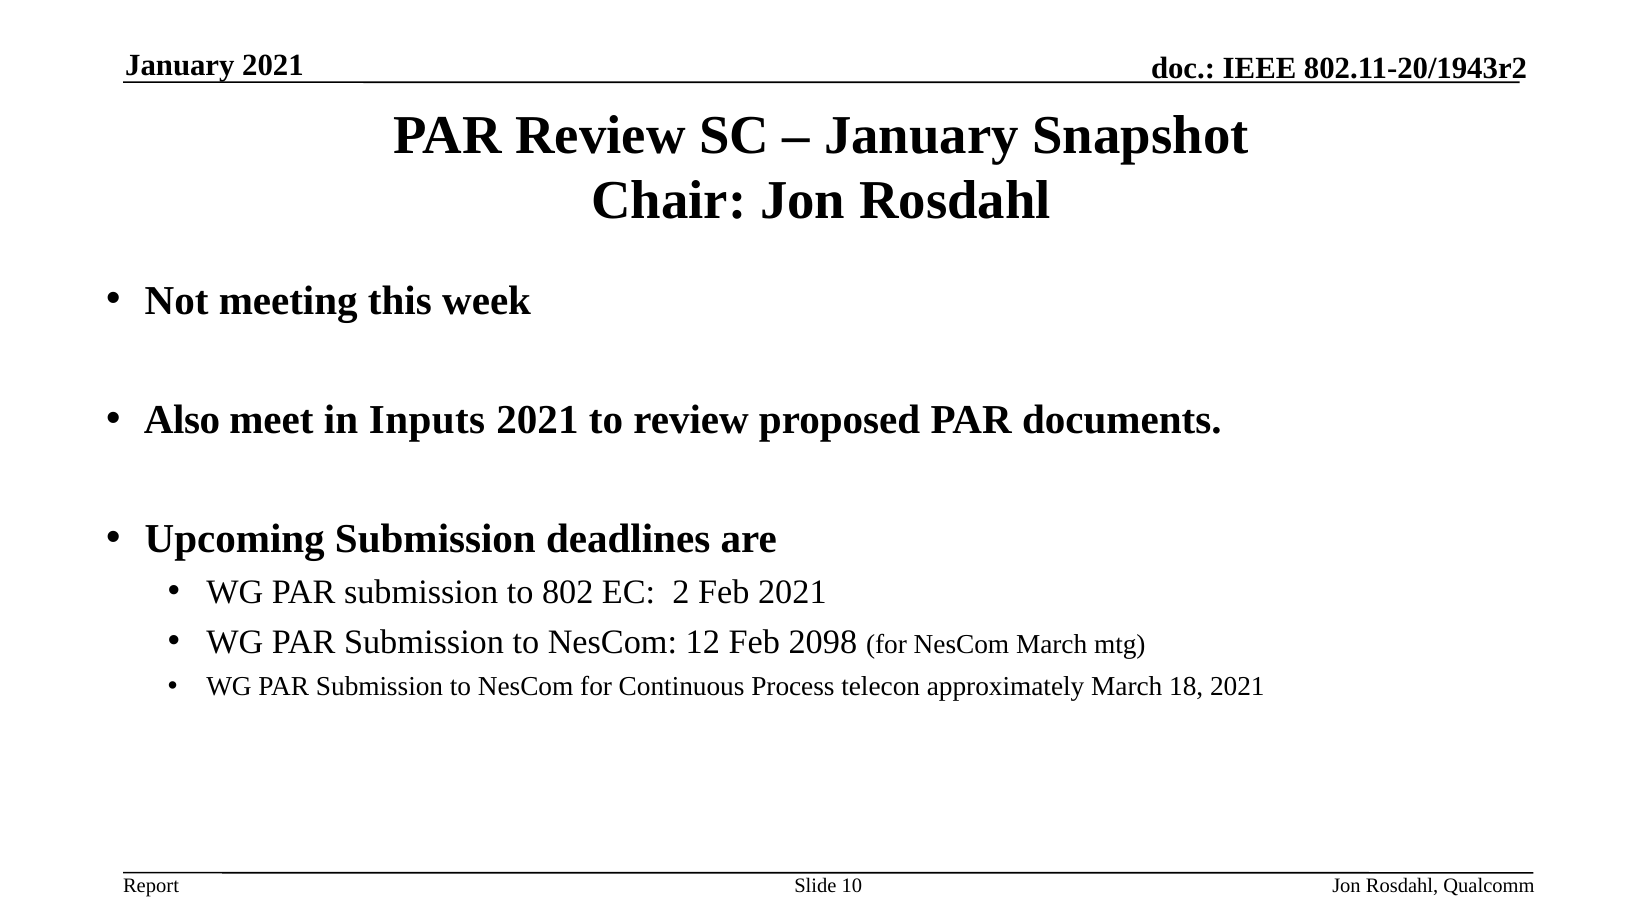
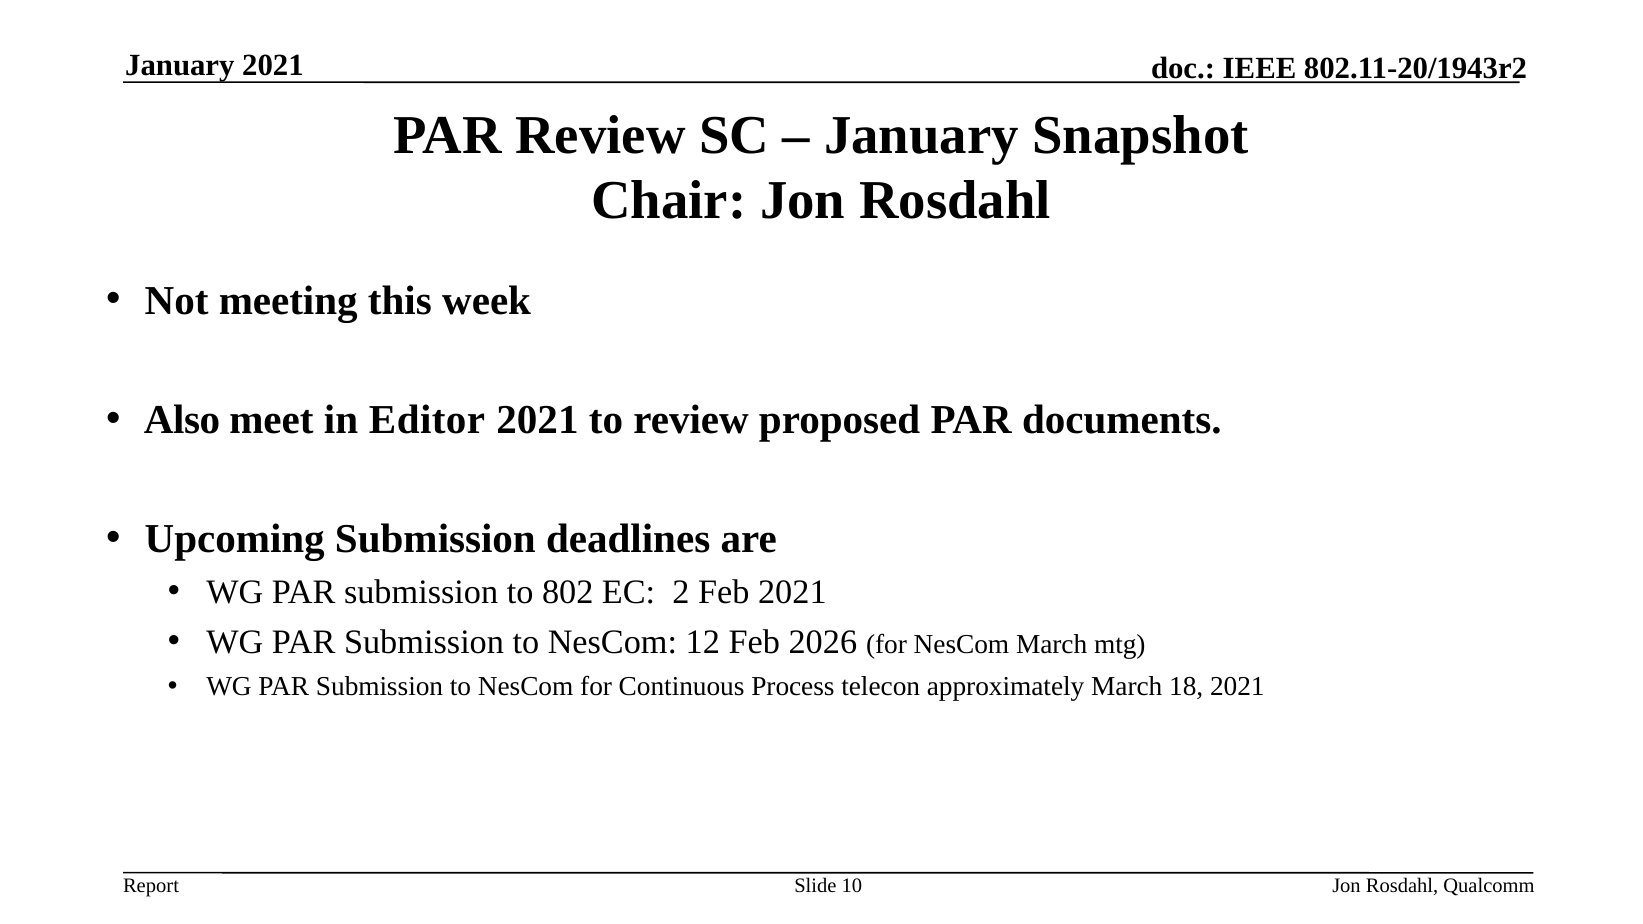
Inputs: Inputs -> Editor (427, 420)
2098: 2098 -> 2026 (823, 642)
